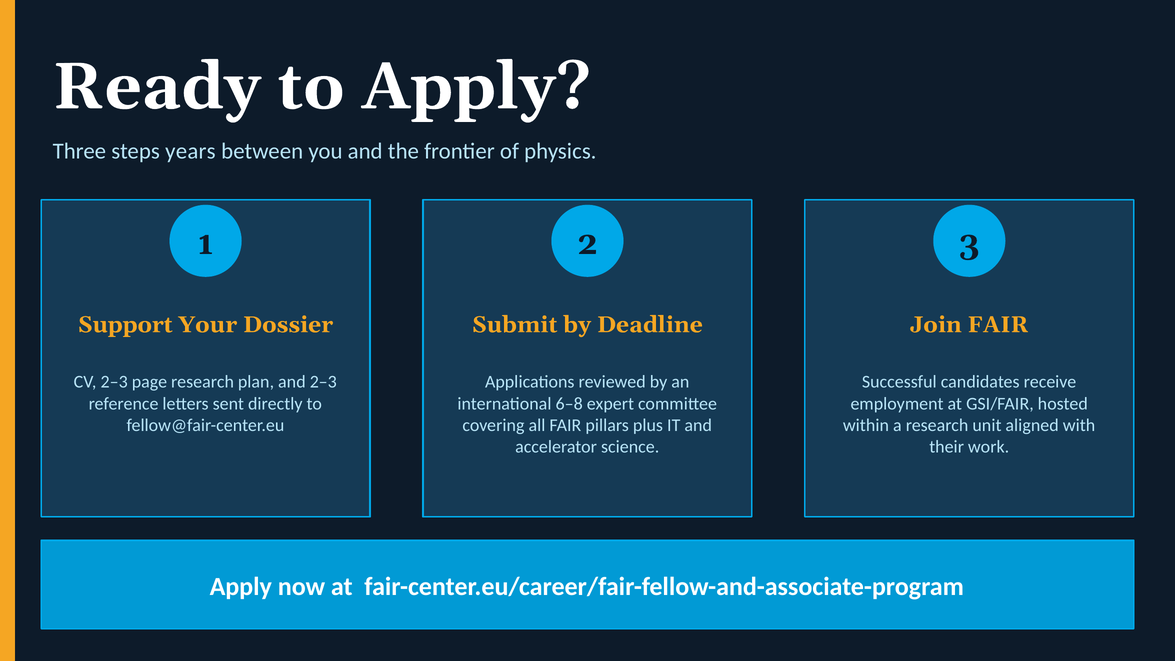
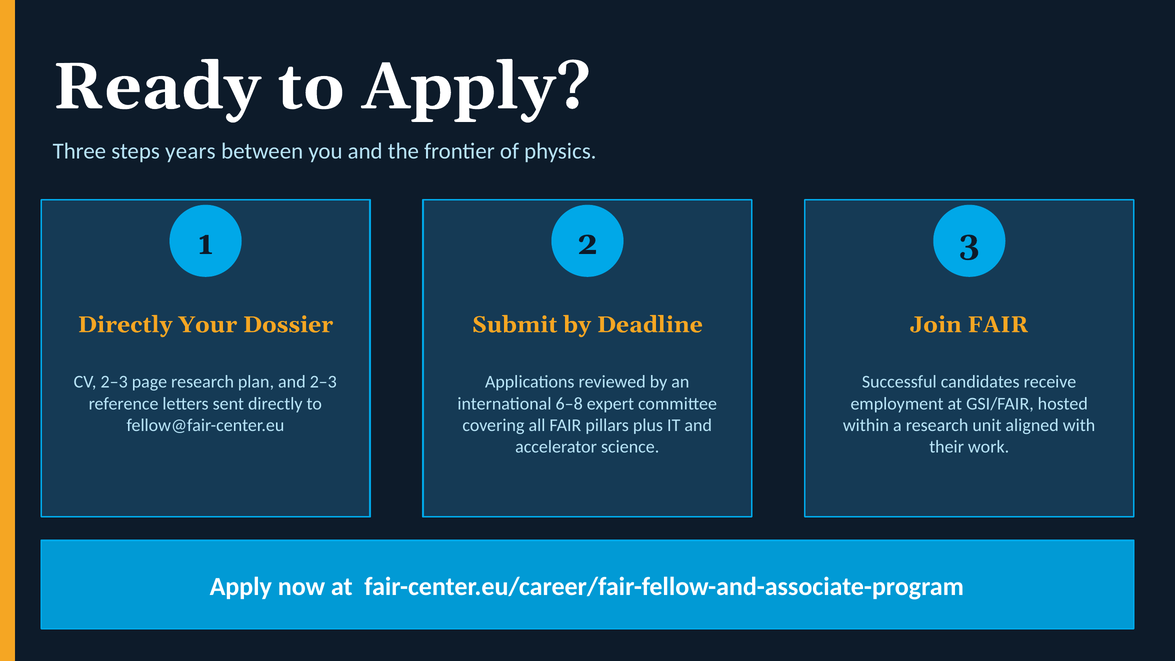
Support: Support -> Directly (125, 325)
